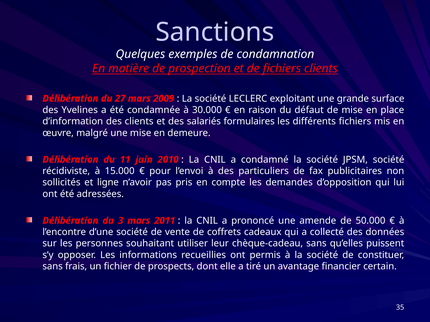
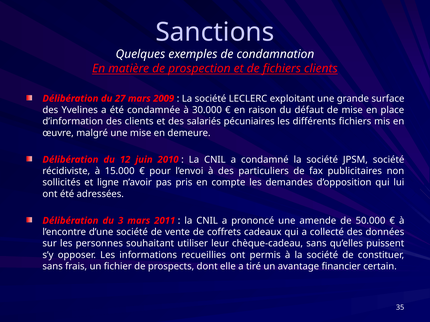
formulaires: formulaires -> pécuniaires (249, 122)
11: 11 -> 12 (125, 160)
